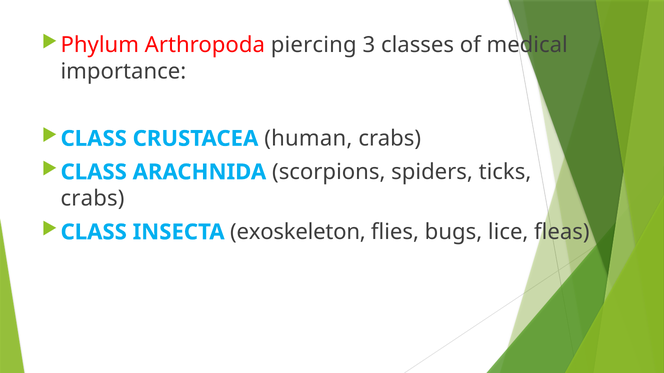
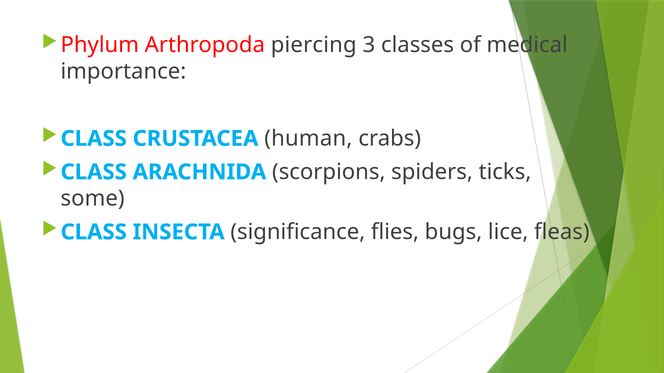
crabs: crabs -> some (93, 199)
exoskeleton: exoskeleton -> significance (298, 232)
